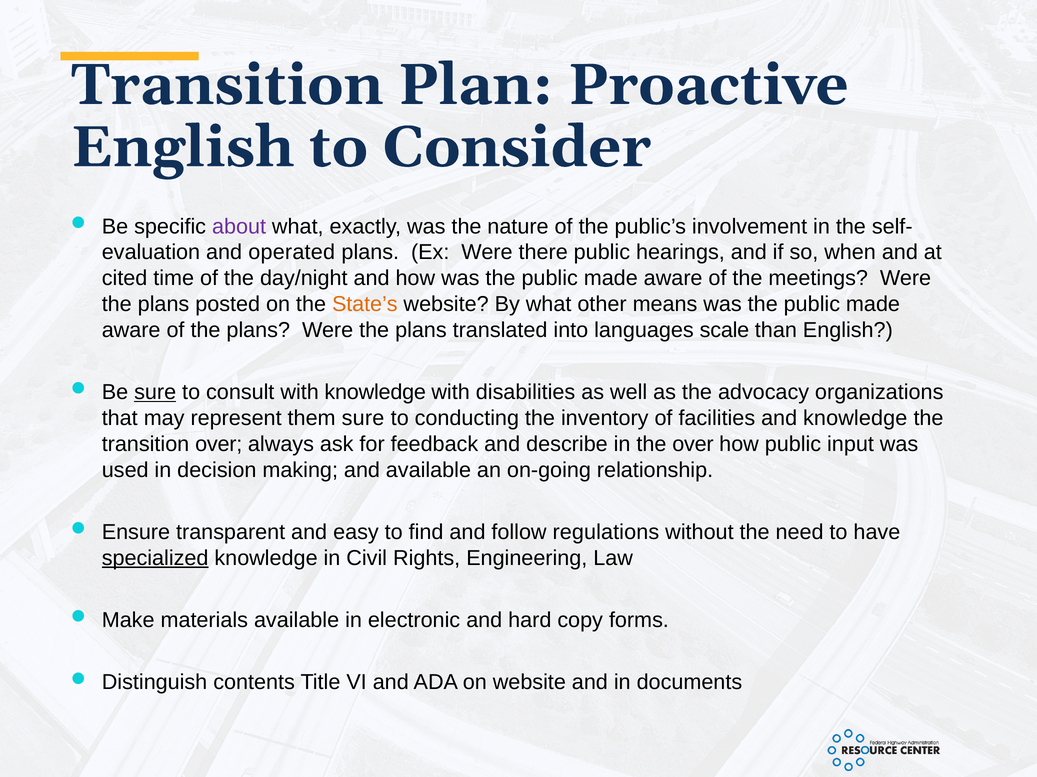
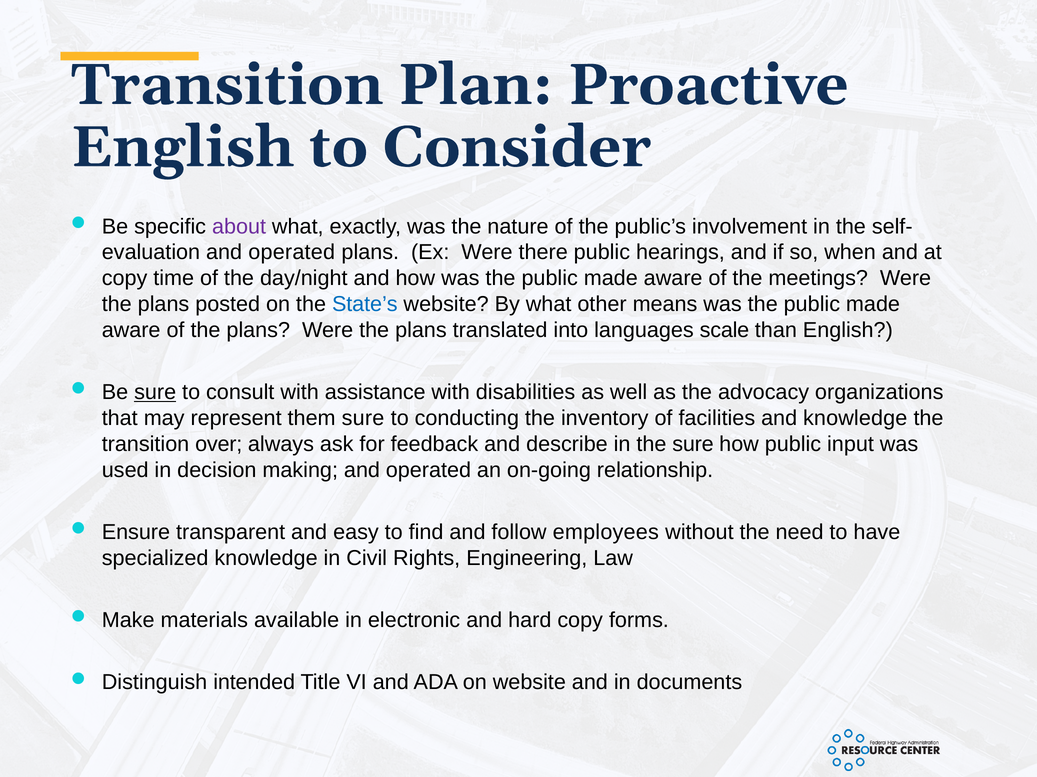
cited: cited -> copy (125, 279)
State’s colour: orange -> blue (365, 304)
with knowledge: knowledge -> assistance (375, 393)
the over: over -> sure (693, 444)
making and available: available -> operated (428, 470)
regulations: regulations -> employees (606, 533)
specialized underline: present -> none (155, 559)
contents: contents -> intended (254, 683)
